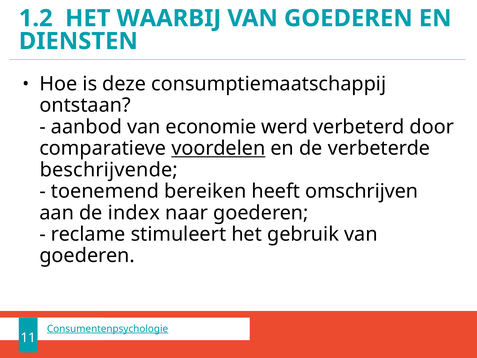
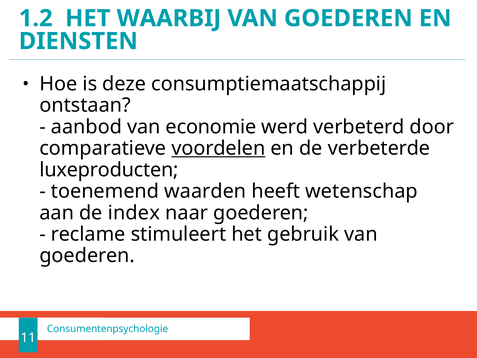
beschrijvende: beschrijvende -> luxeproducten (109, 170)
bereiken: bereiken -> waarden (205, 191)
omschrijven: omschrijven -> wetenschap (362, 191)
Consumentenpsychologie underline: present -> none (108, 329)
